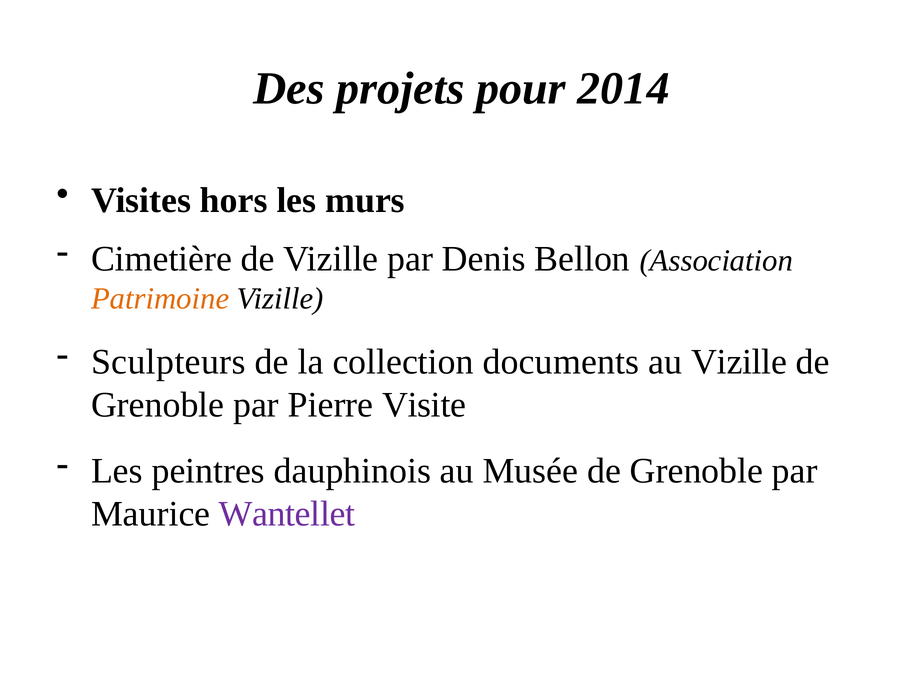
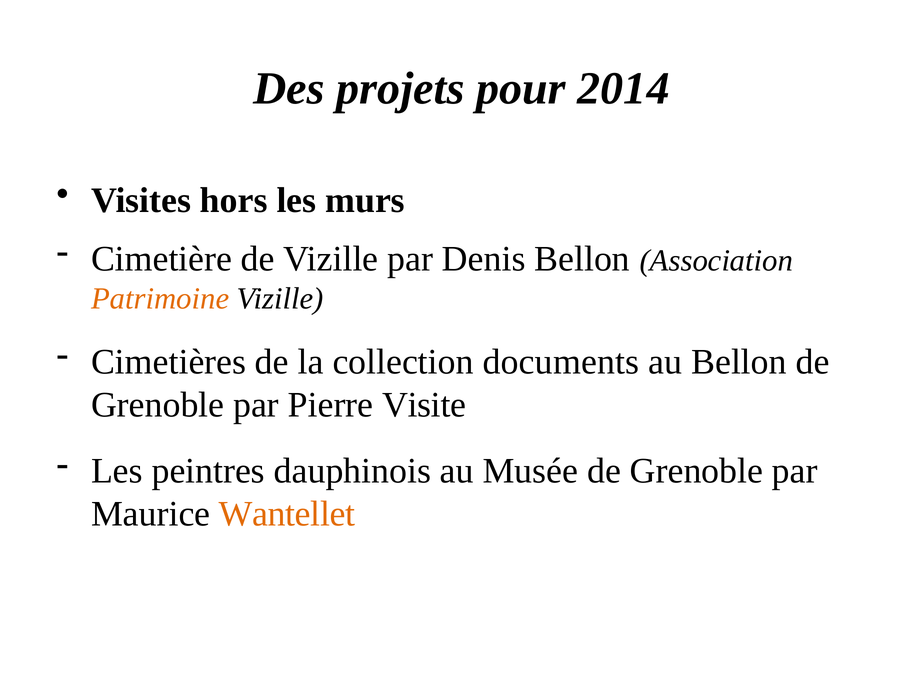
Sculpteurs: Sculpteurs -> Cimetières (169, 362)
au Vizille: Vizille -> Bellon (739, 362)
Wantellet colour: purple -> orange (287, 514)
